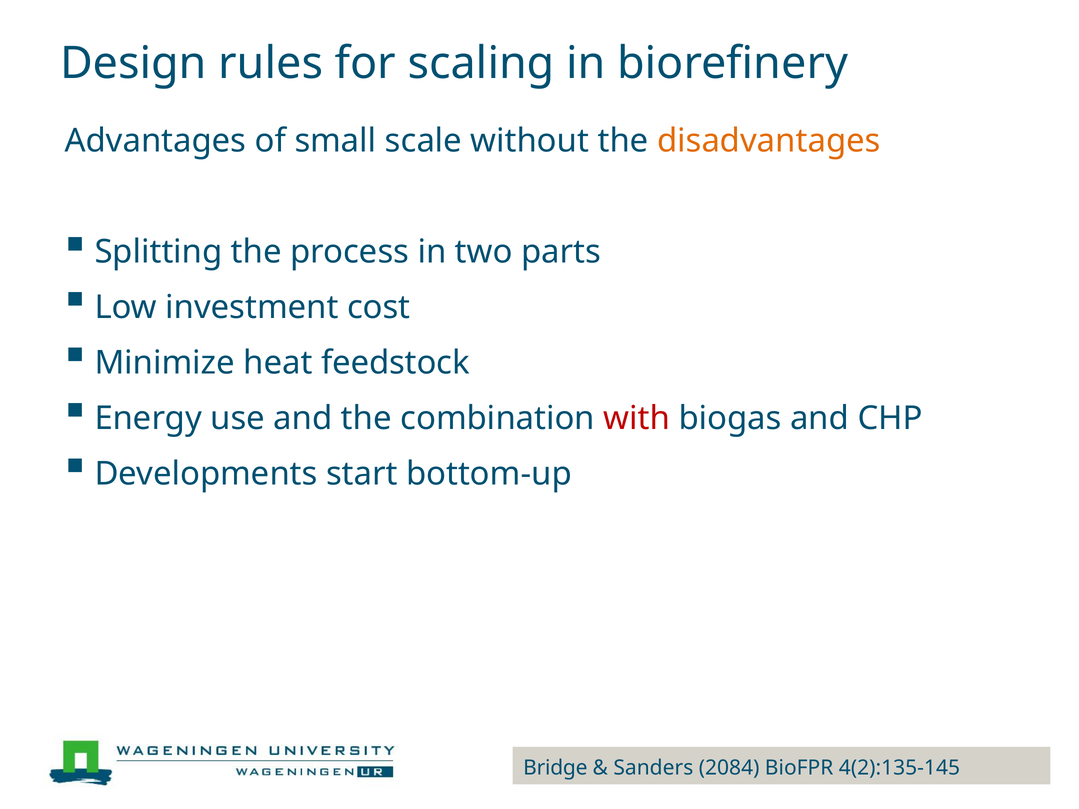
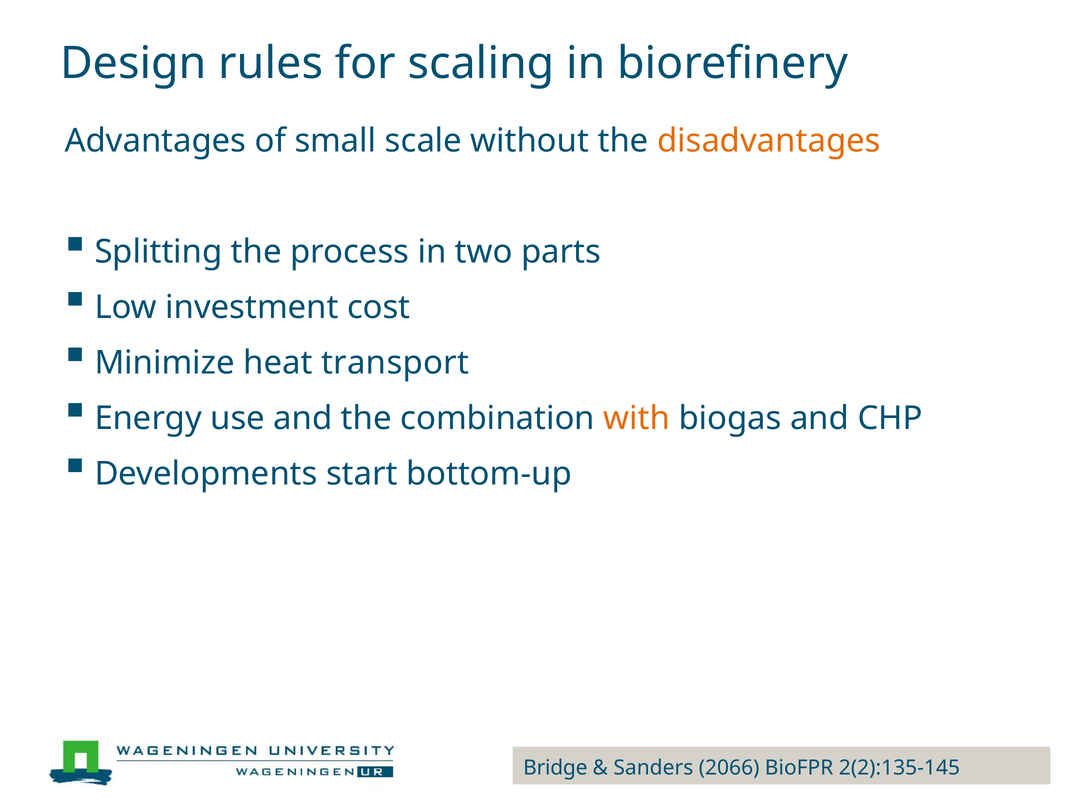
feedstock: feedstock -> transport (395, 363)
with colour: red -> orange (637, 418)
2084: 2084 -> 2066 (729, 768)
4(2):135-145: 4(2):135-145 -> 2(2):135-145 (899, 768)
